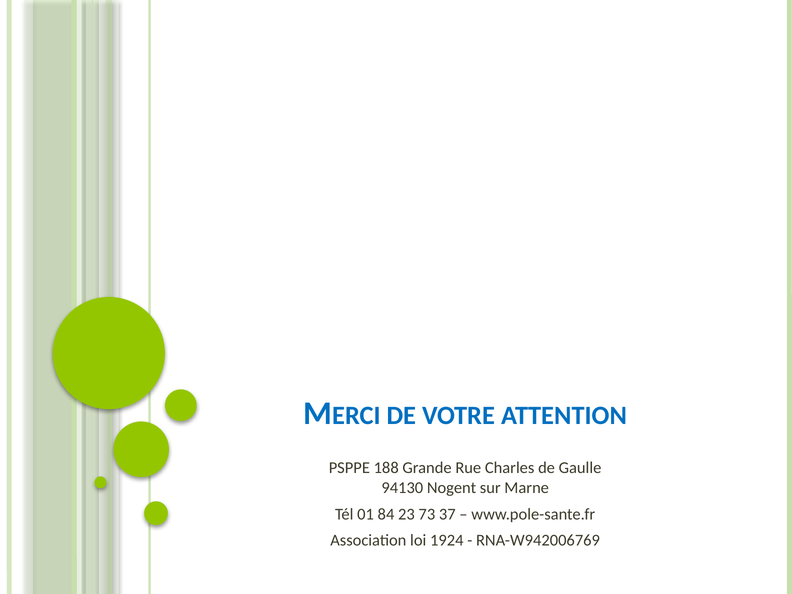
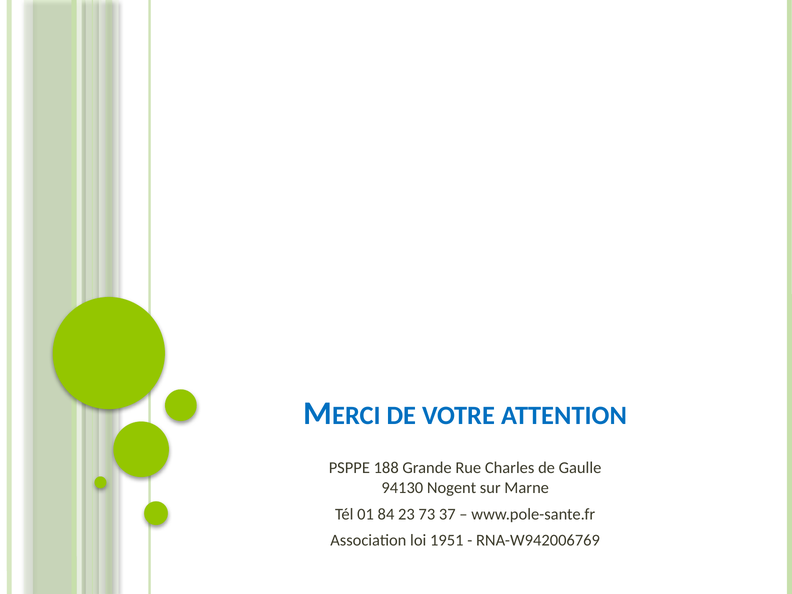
1924: 1924 -> 1951 (447, 541)
